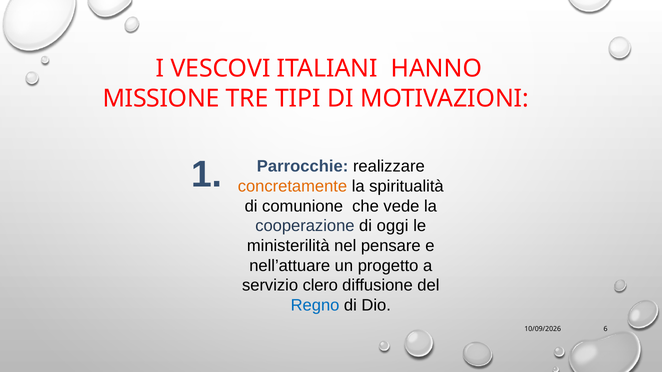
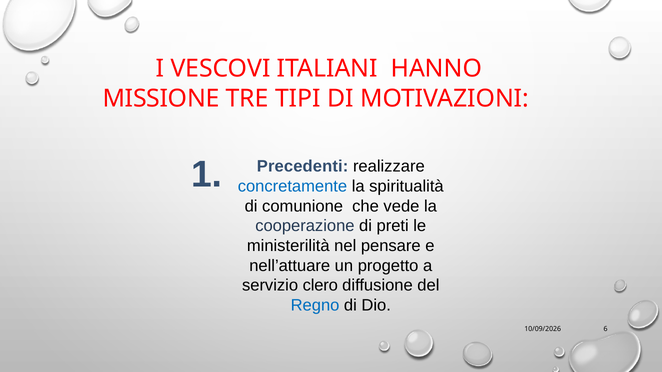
Parrocchie: Parrocchie -> Precedenti (303, 167)
concretamente colour: orange -> blue (292, 186)
oggi: oggi -> preti (393, 226)
